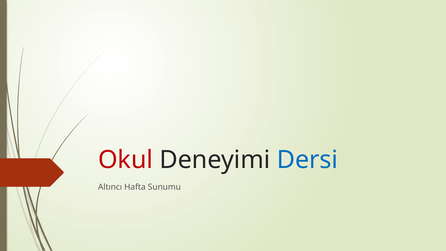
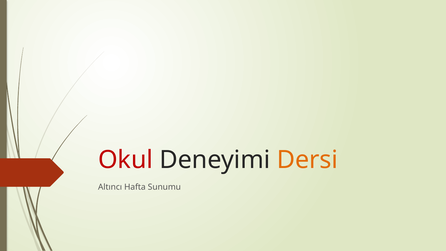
Dersi colour: blue -> orange (307, 160)
